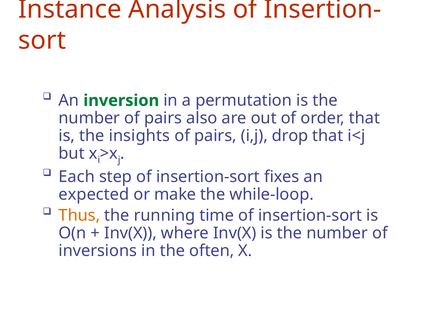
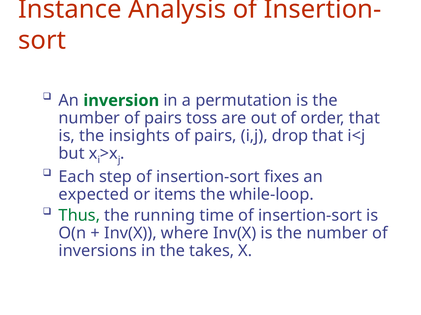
also: also -> toss (202, 118)
make: make -> items (175, 195)
Thus colour: orange -> green (79, 216)
often: often -> takes (212, 251)
